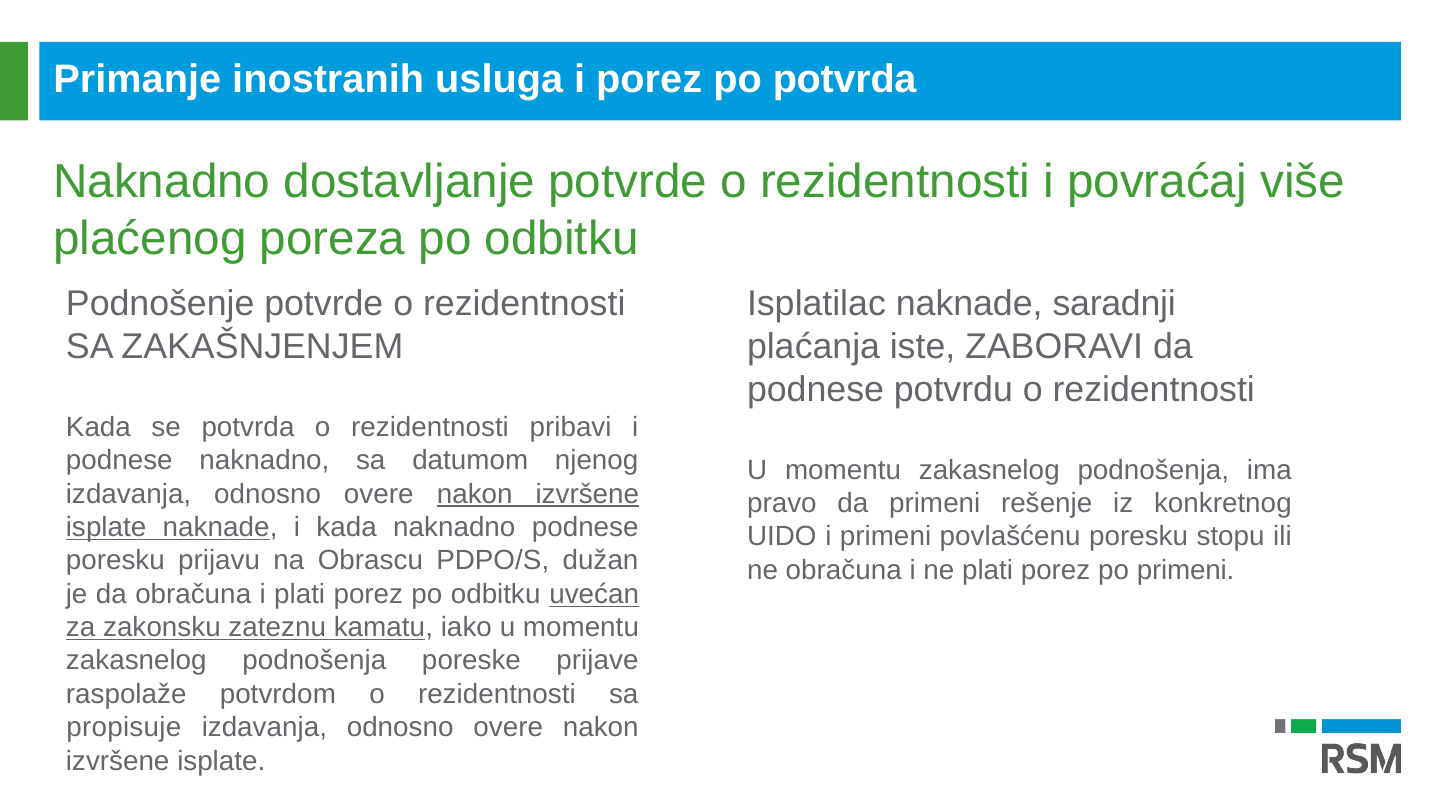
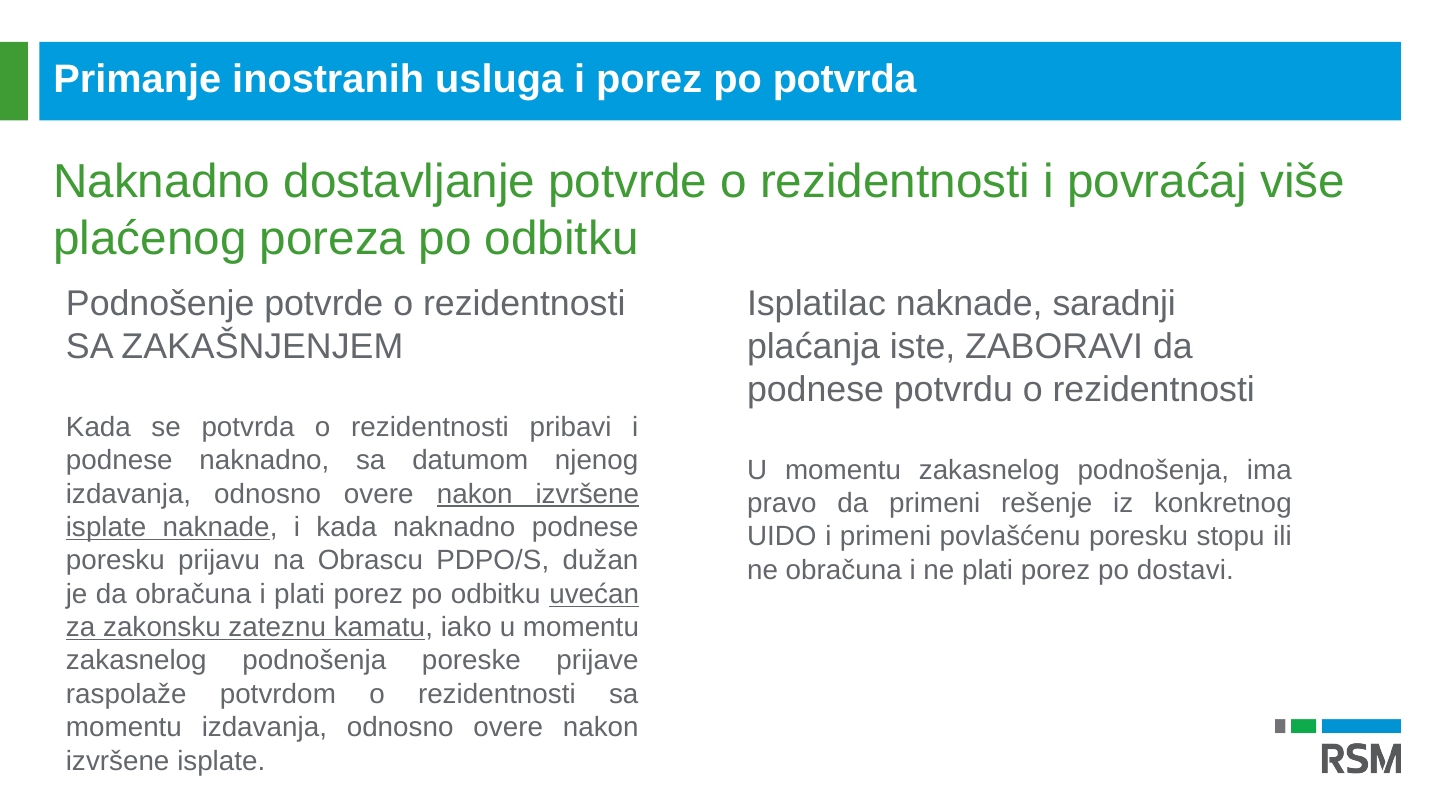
po primeni: primeni -> dostavi (1185, 570)
propisuje: propisuje -> momentu (124, 727)
